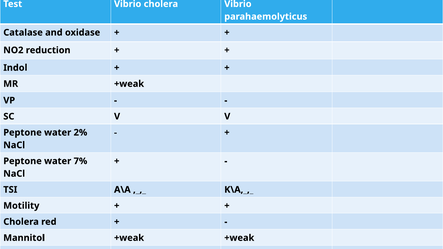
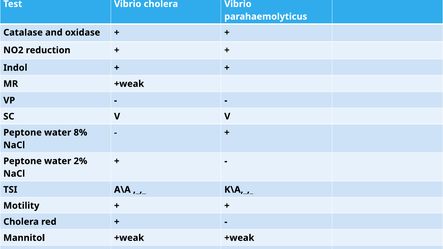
2%: 2% -> 8% (80, 133)
7%: 7% -> 2% (80, 161)
